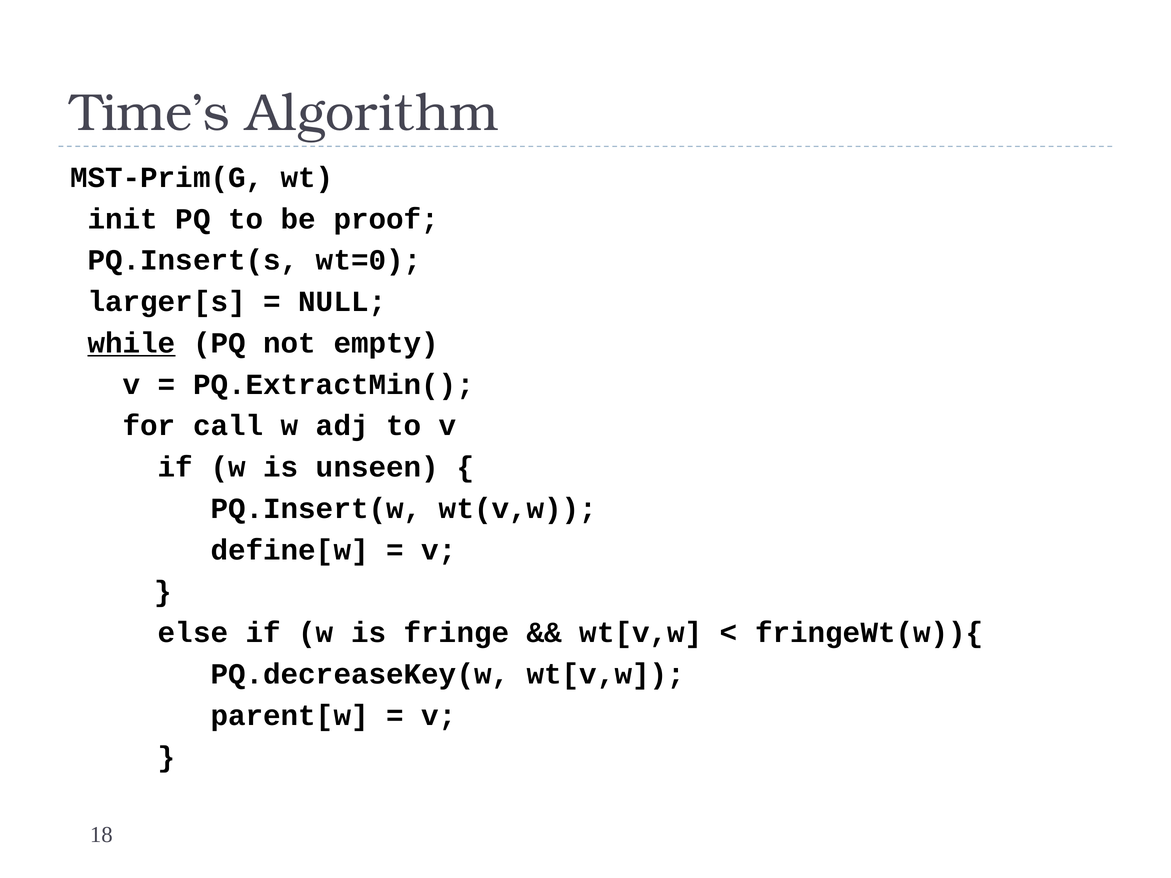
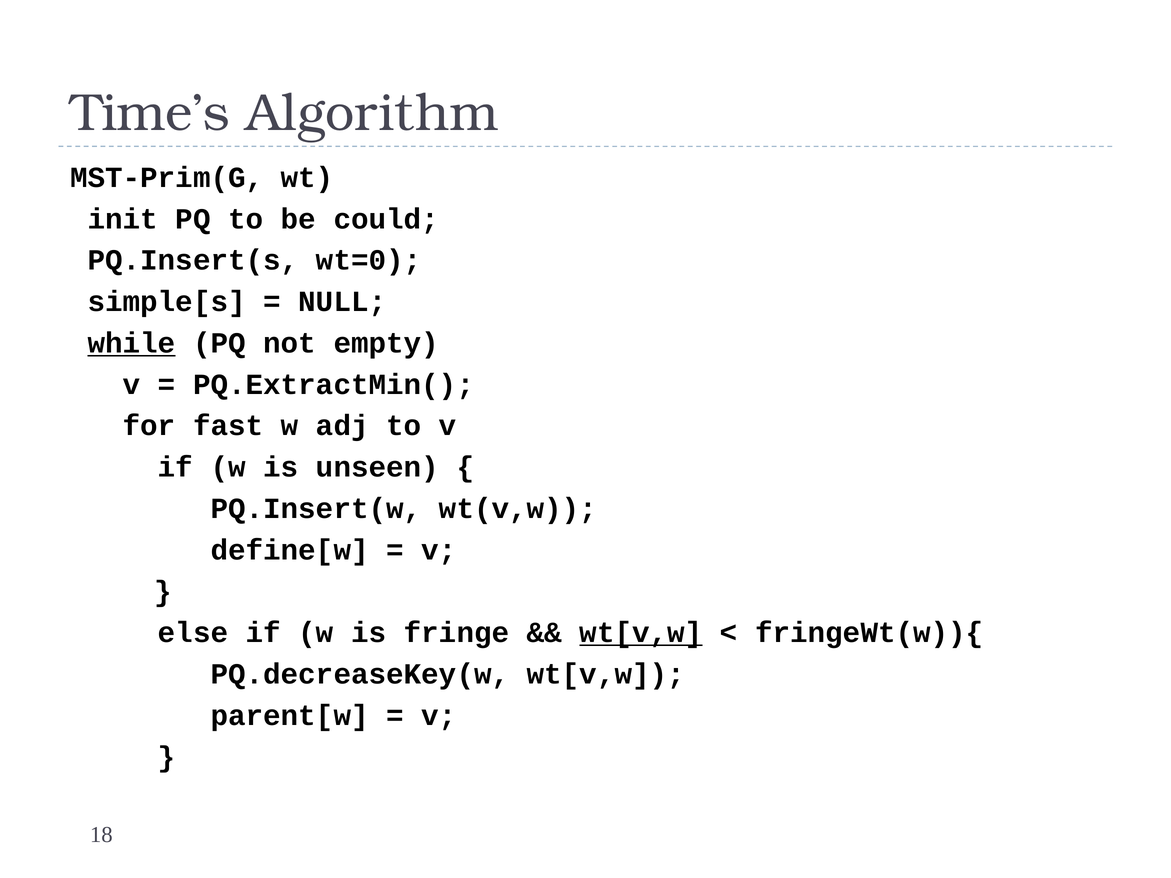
proof: proof -> could (386, 219)
larger[s: larger[s -> simple[s (167, 302)
call: call -> fast (228, 426)
wt[v,w underline: none -> present (641, 633)
